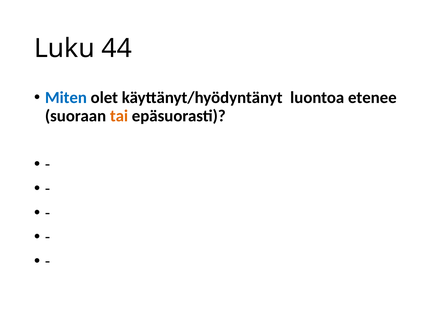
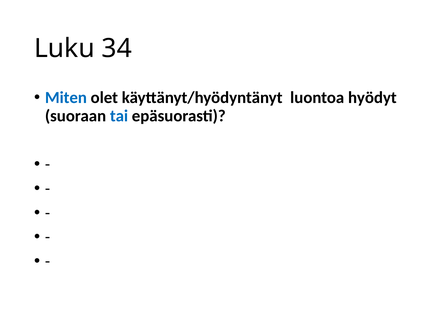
44: 44 -> 34 (117, 48)
etenee: etenee -> hyödyt (372, 98)
tai colour: orange -> blue (119, 116)
